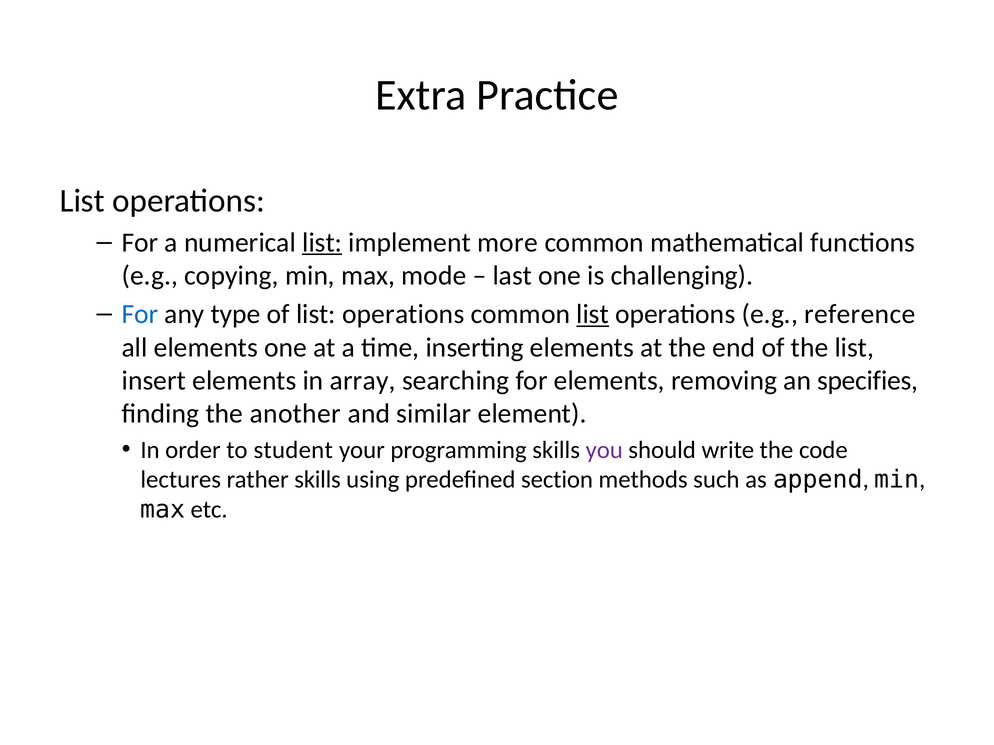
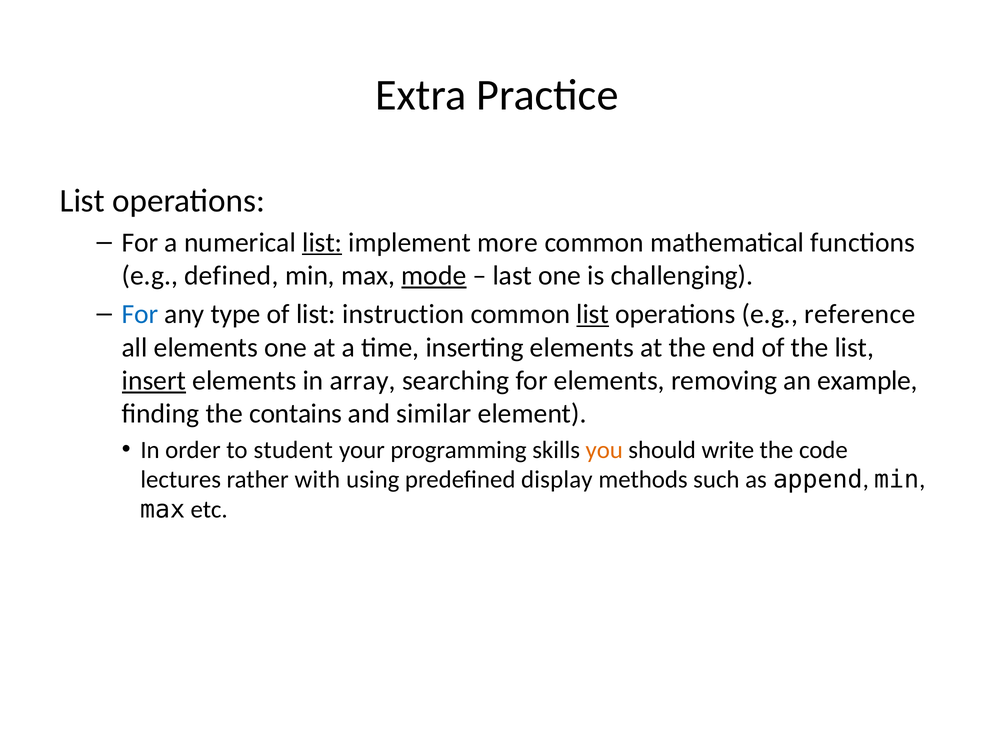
copying: copying -> defined (231, 276)
mode underline: none -> present (434, 276)
of list operations: operations -> instruction (403, 315)
insert underline: none -> present (154, 381)
specifies: specifies -> example (868, 381)
another: another -> contains (296, 414)
you colour: purple -> orange (604, 450)
rather skills: skills -> with (317, 480)
section: section -> display (557, 480)
